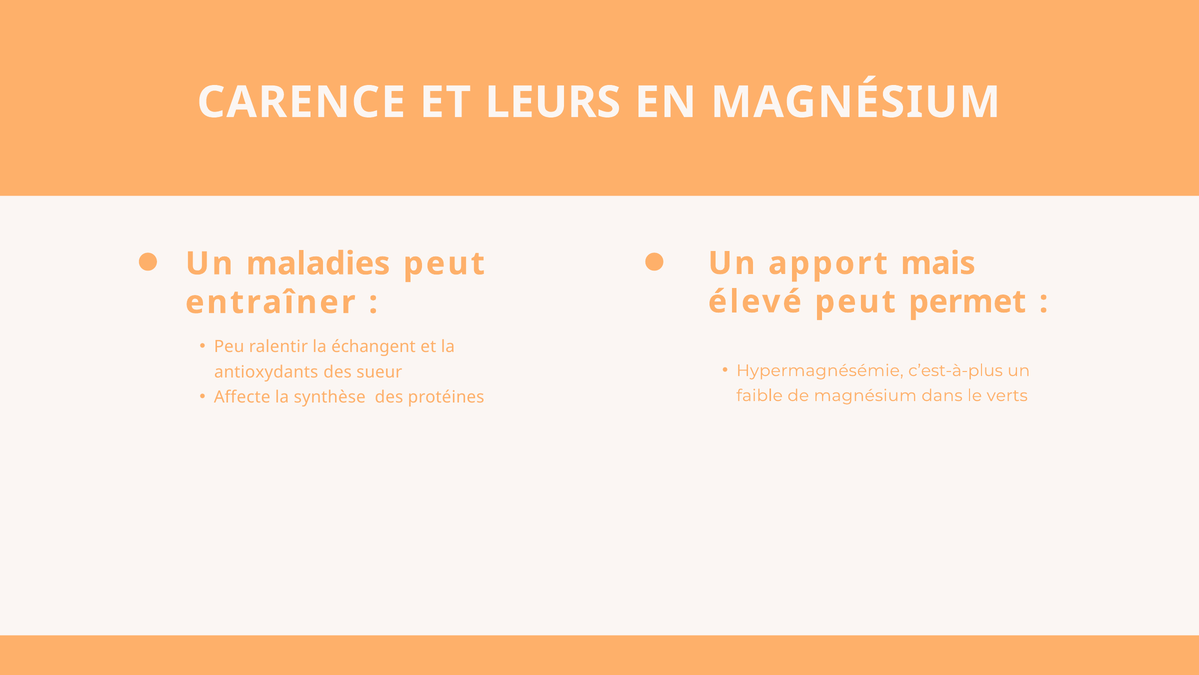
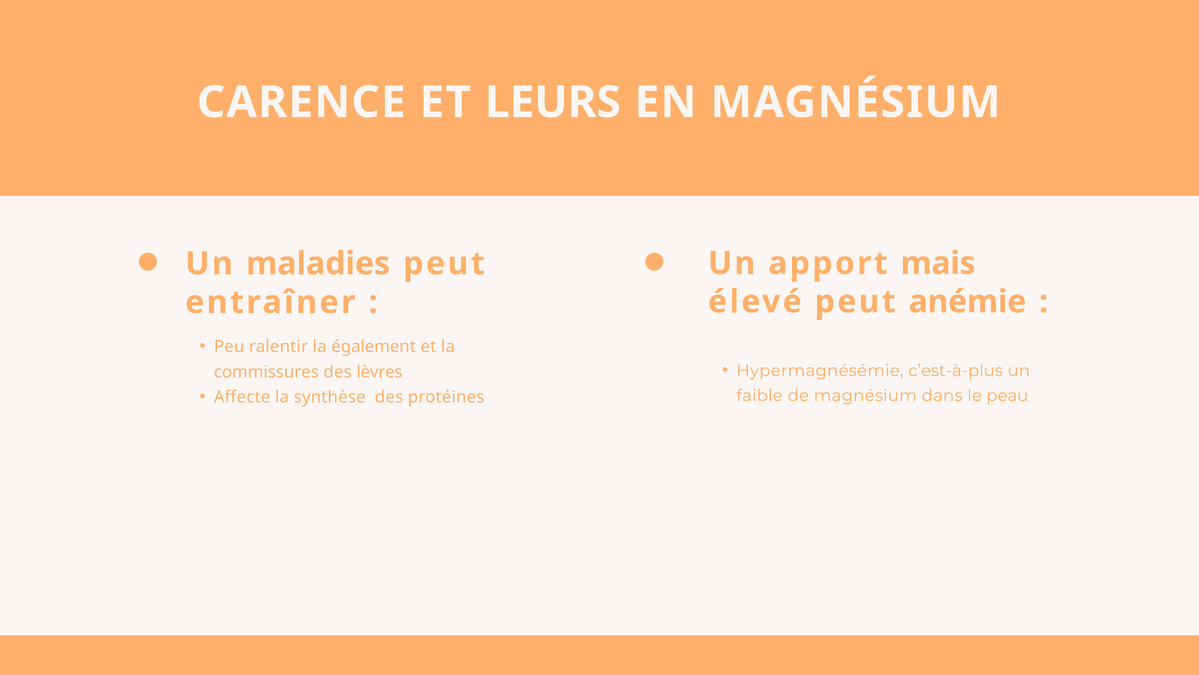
permet: permet -> anémie (967, 302)
échangent: échangent -> également (374, 346)
antioxydants: antioxydants -> commissures (266, 372)
sueur: sueur -> lèvres (380, 372)
verts: verts -> peau (1007, 395)
